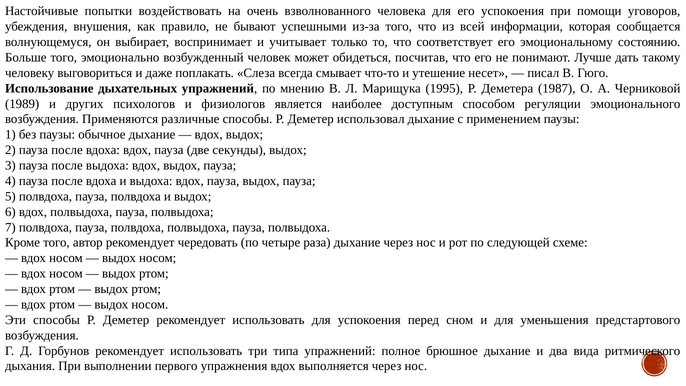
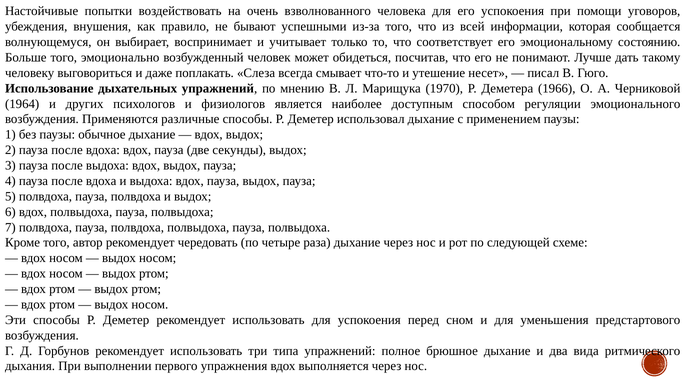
1995: 1995 -> 1970 (444, 88)
1987: 1987 -> 1966 (557, 88)
1989: 1989 -> 1964 (22, 104)
